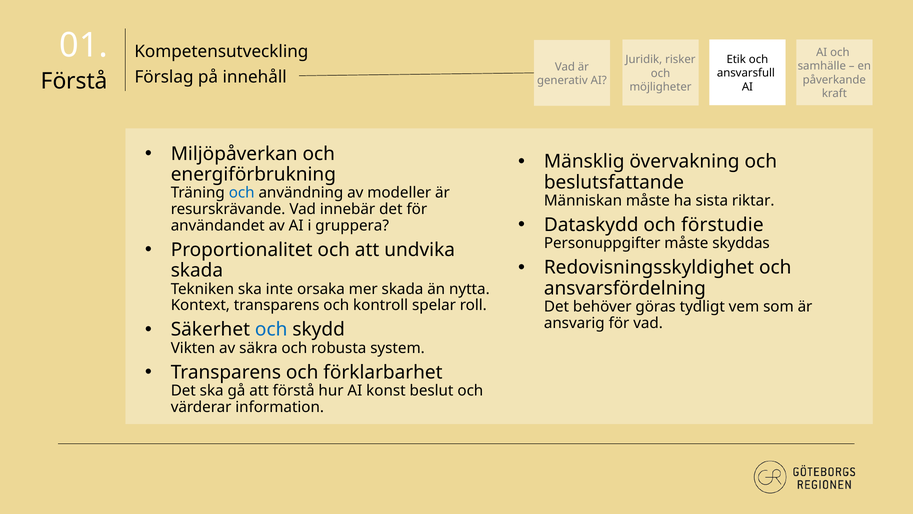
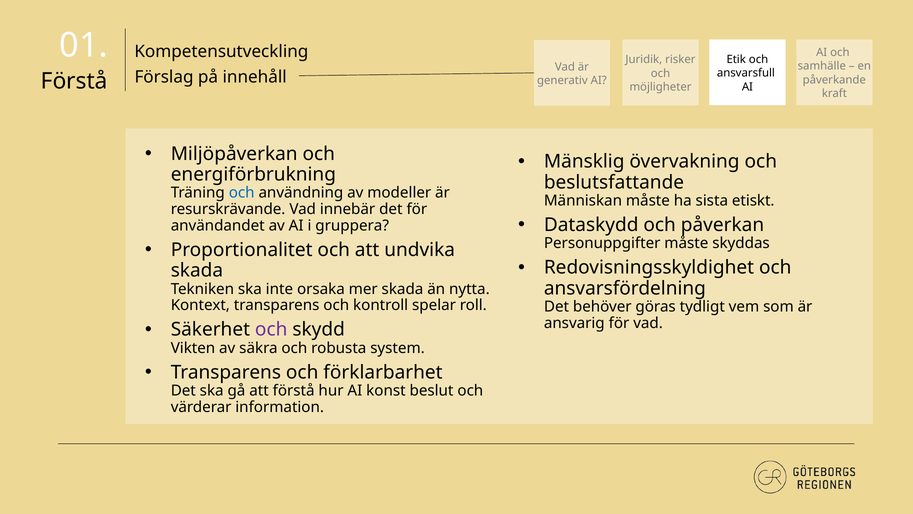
riktar: riktar -> etiskt (753, 201)
förstudie: förstudie -> påverkan (723, 225)
och colour: blue -> purple (271, 329)
